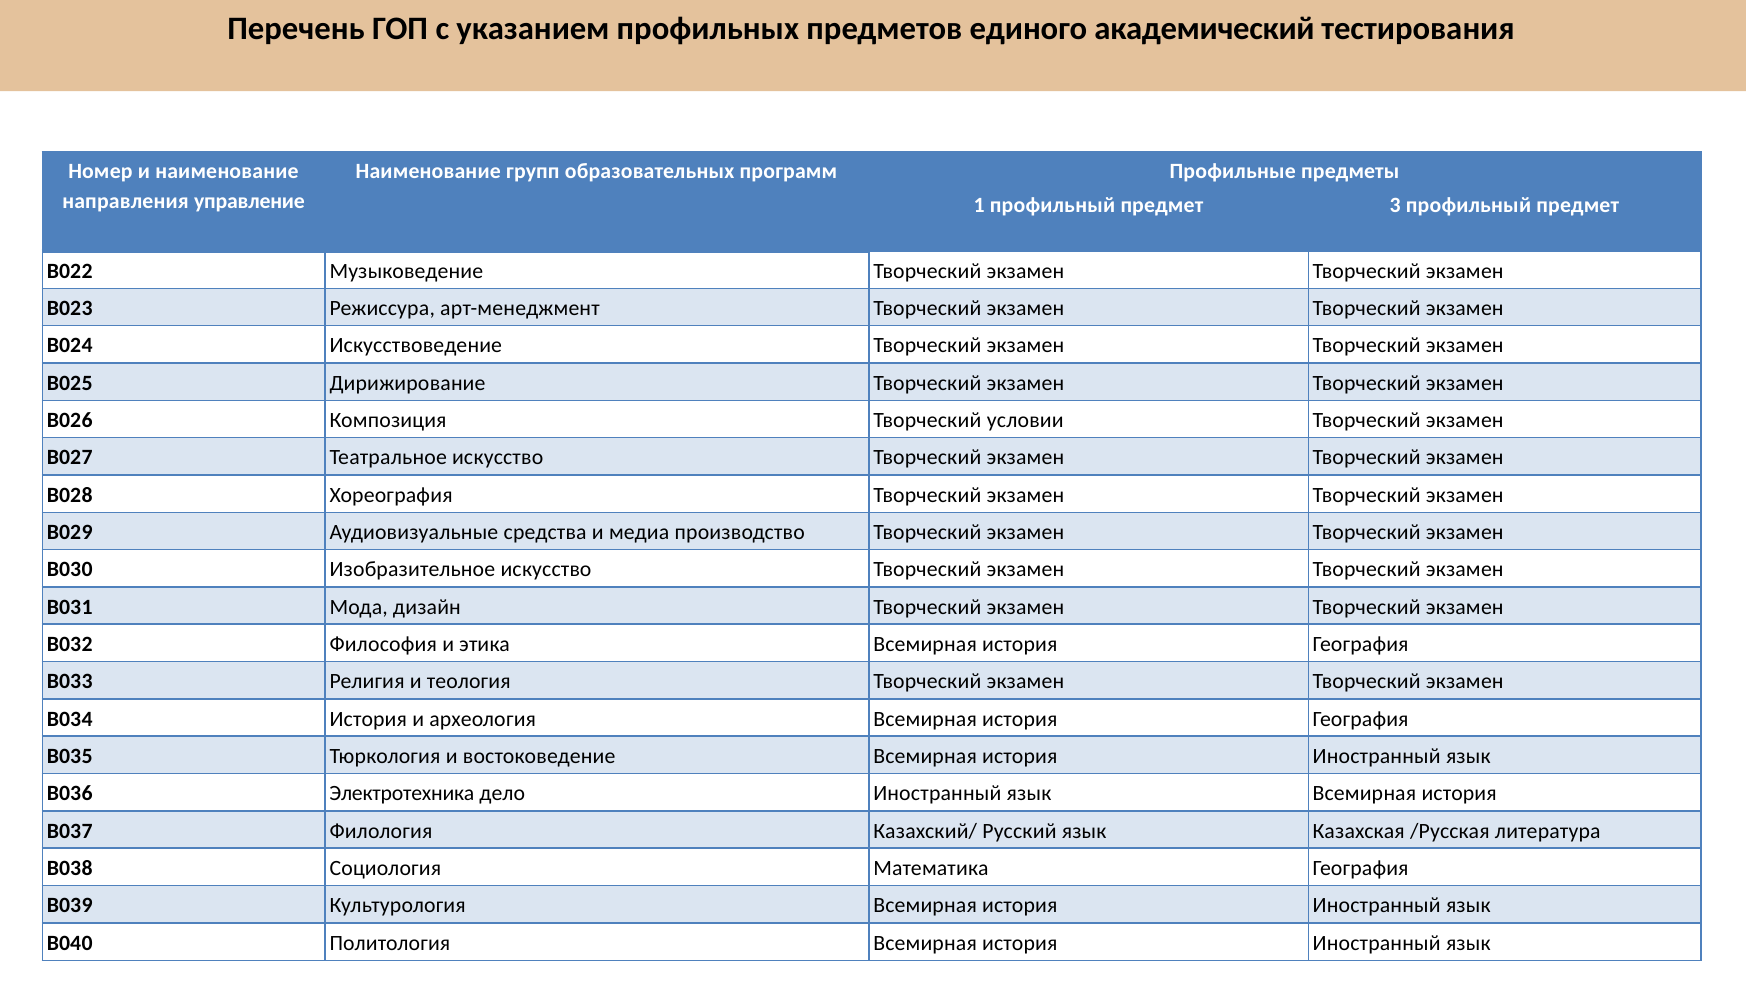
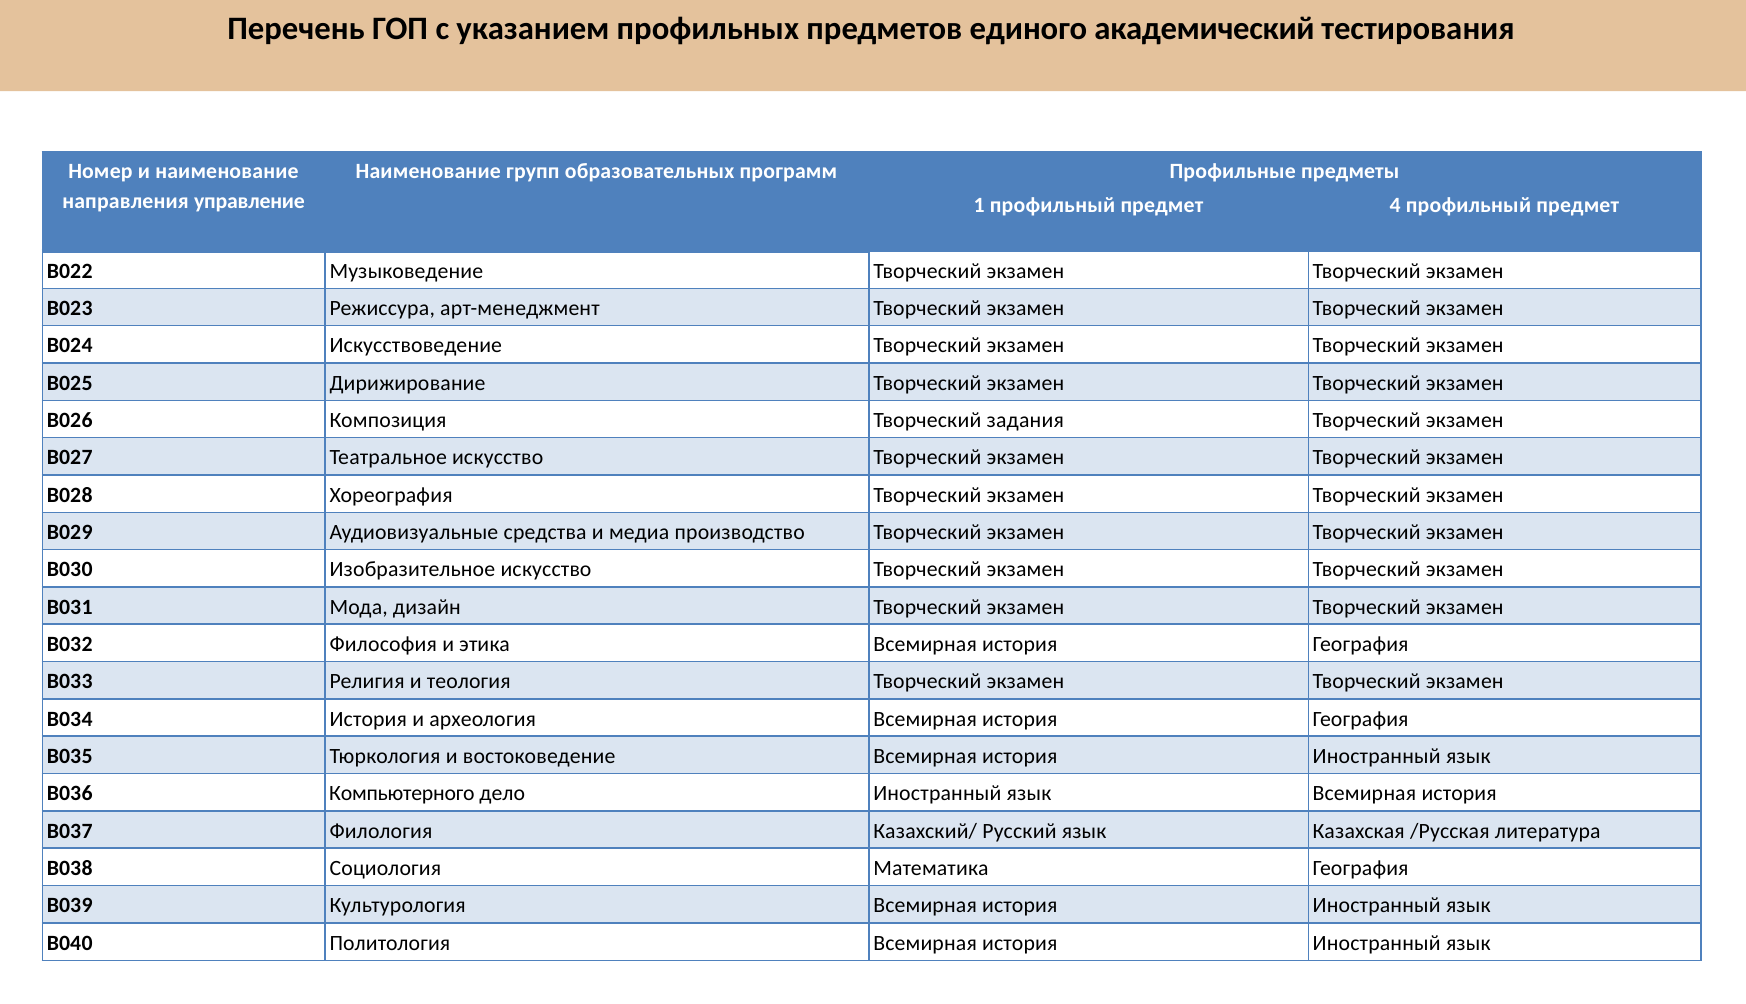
3: 3 -> 4 (1395, 206)
условии: условии -> задания (1025, 421)
Электротехника: Электротехника -> Компьютерного (402, 794)
